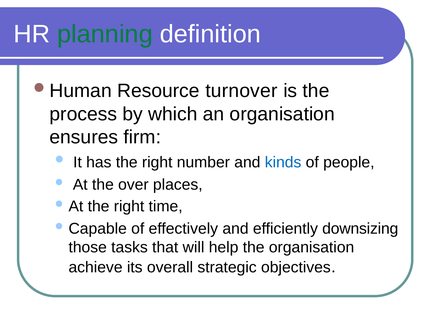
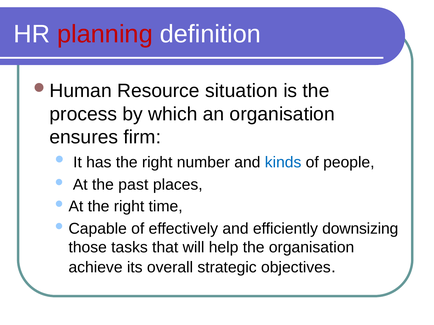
planning colour: green -> red (105, 34)
turnover: turnover -> situation (241, 91)
over: over -> past (133, 185)
